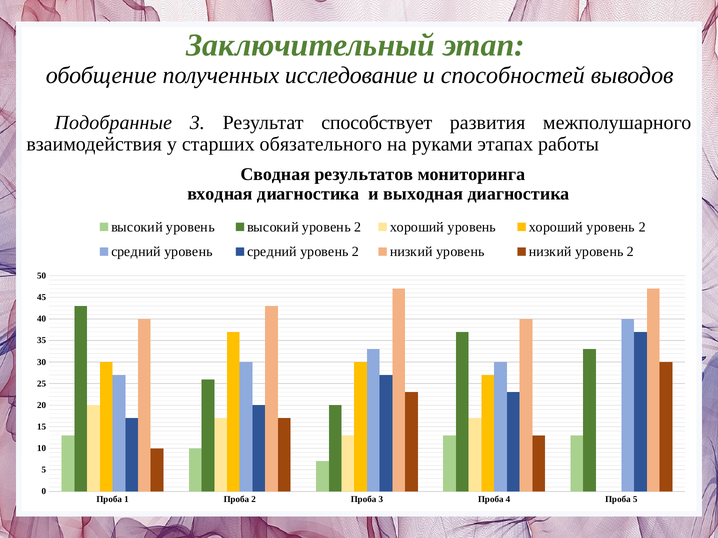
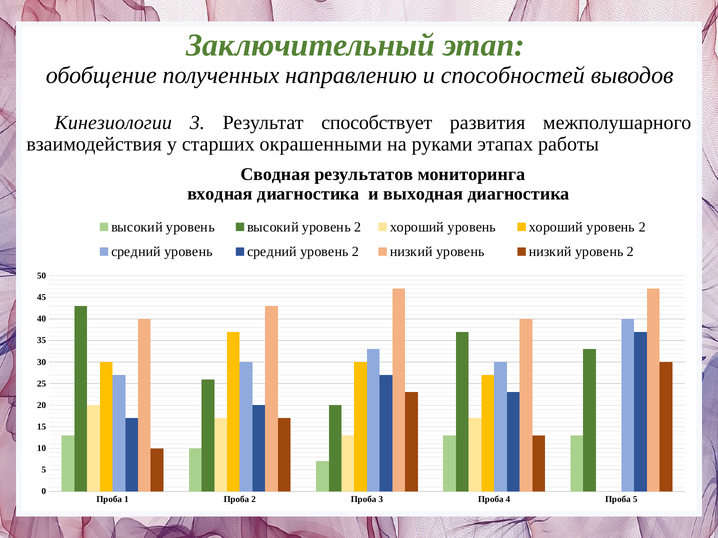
исследование: исследование -> направлению (351, 75)
Подобранные: Подобранные -> Кинезиологии (113, 123)
обязательного: обязательного -> окрашенными (321, 144)
